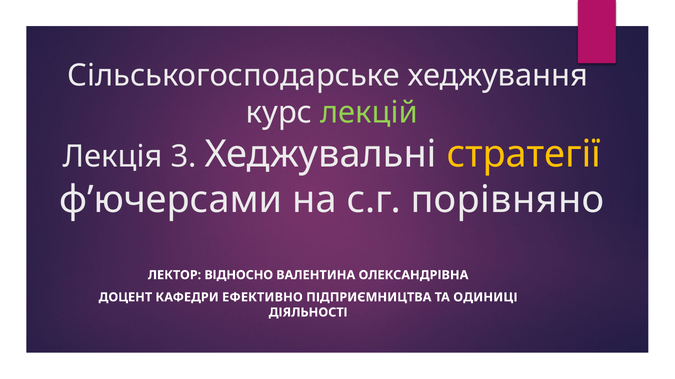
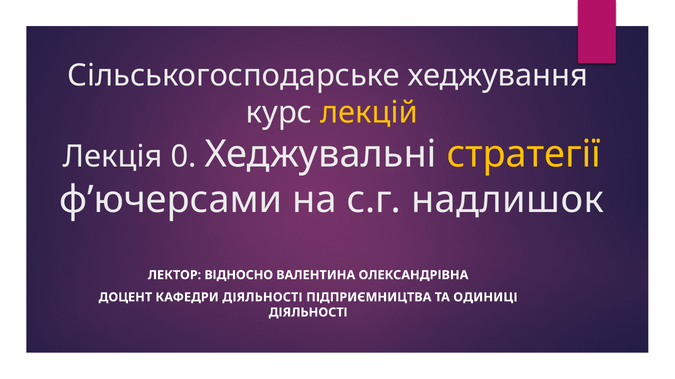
лекцій colour: light green -> yellow (369, 113)
3: 3 -> 0 (184, 157)
порівняно: порівняно -> надлишок (507, 200)
КАФЕДРИ ЕФЕКТИВНО: ЕФЕКТИВНО -> ДІЯЛЬНОСТІ (262, 298)
